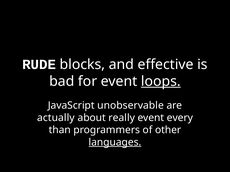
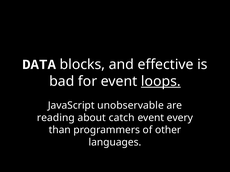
RUDE: RUDE -> DATA (39, 65)
actually: actually -> reading (56, 118)
really: really -> catch (122, 118)
languages underline: present -> none (115, 143)
